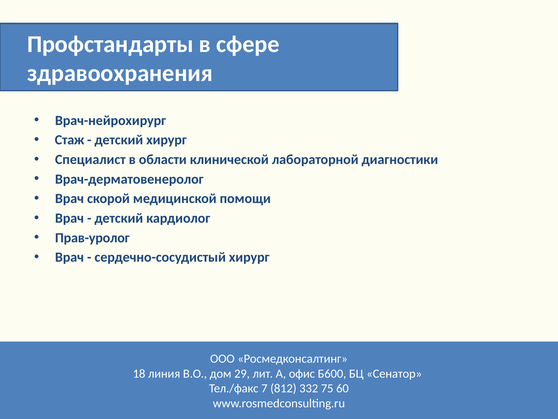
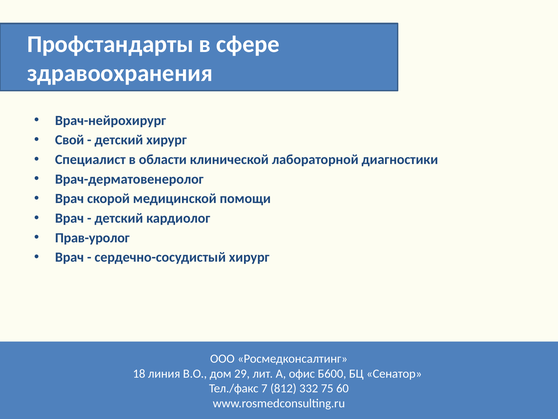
Стаж: Стаж -> Свой (70, 140)
